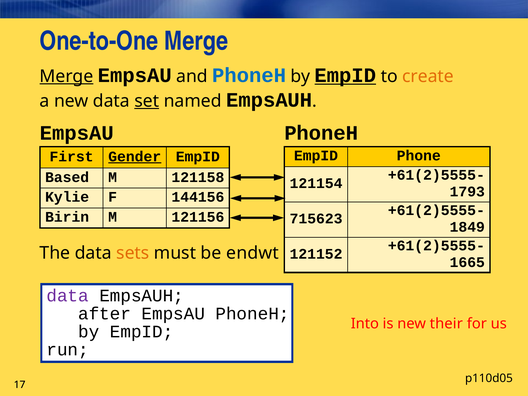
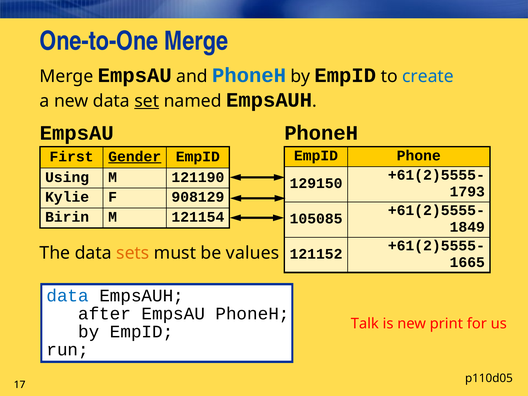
Merge underline: present -> none (66, 76)
EmpID underline: present -> none (345, 75)
create colour: orange -> blue (428, 76)
Based: Based -> Using (67, 177)
121158: 121158 -> 121190 (198, 177)
121154: 121154 -> 129150 (316, 183)
144156: 144156 -> 908129 (198, 197)
121156: 121156 -> 121154 (198, 217)
715623: 715623 -> 105085 (316, 219)
endwt: endwt -> values (253, 253)
data colour: purple -> blue (68, 296)
Into: Into -> Talk (365, 324)
their: their -> print (446, 324)
